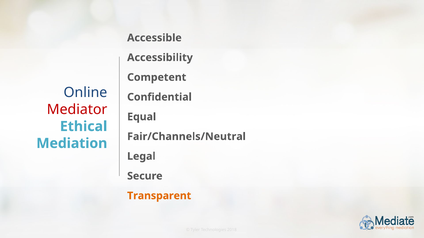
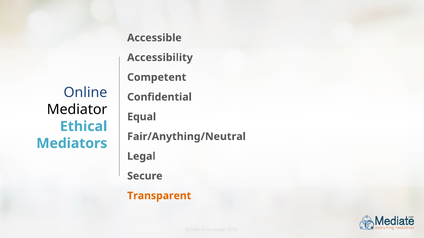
Mediator colour: red -> black (77, 110)
Fair/Channels/Neutral: Fair/Channels/Neutral -> Fair/Anything/Neutral (186, 137)
Mediation: Mediation -> Mediators (72, 144)
